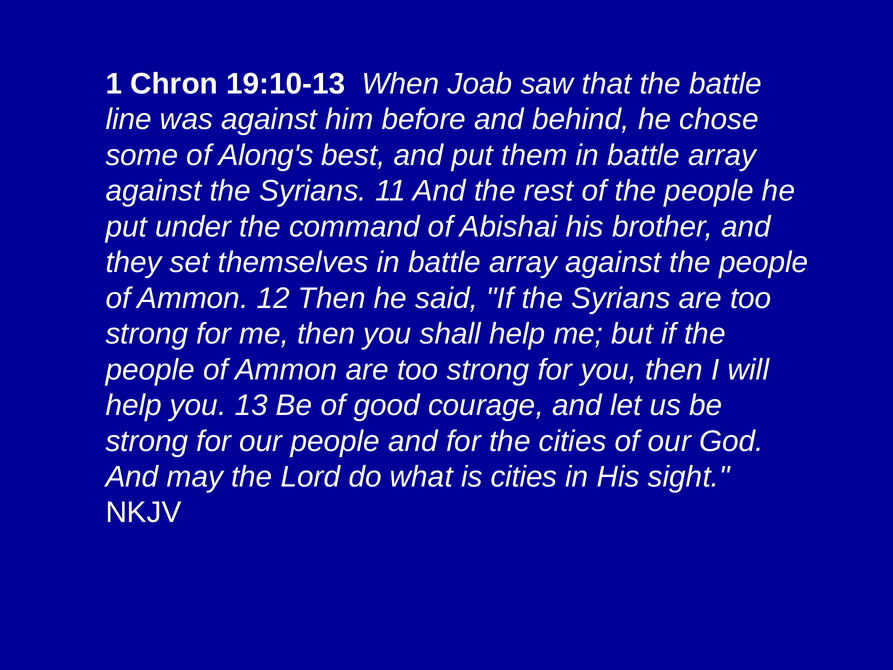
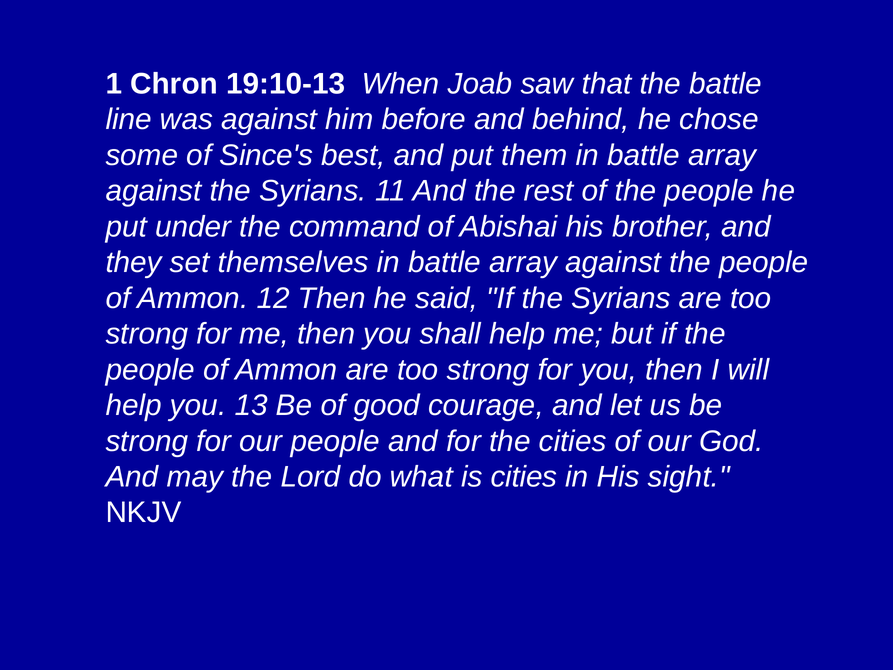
Along's: Along's -> Since's (266, 155)
